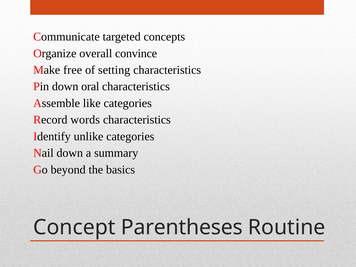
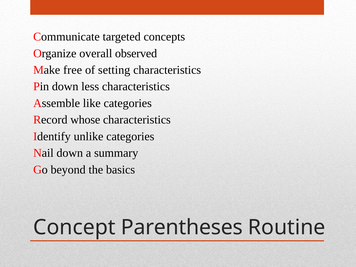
convince: convince -> observed (136, 53)
oral: oral -> less (90, 87)
words: words -> whose (85, 120)
